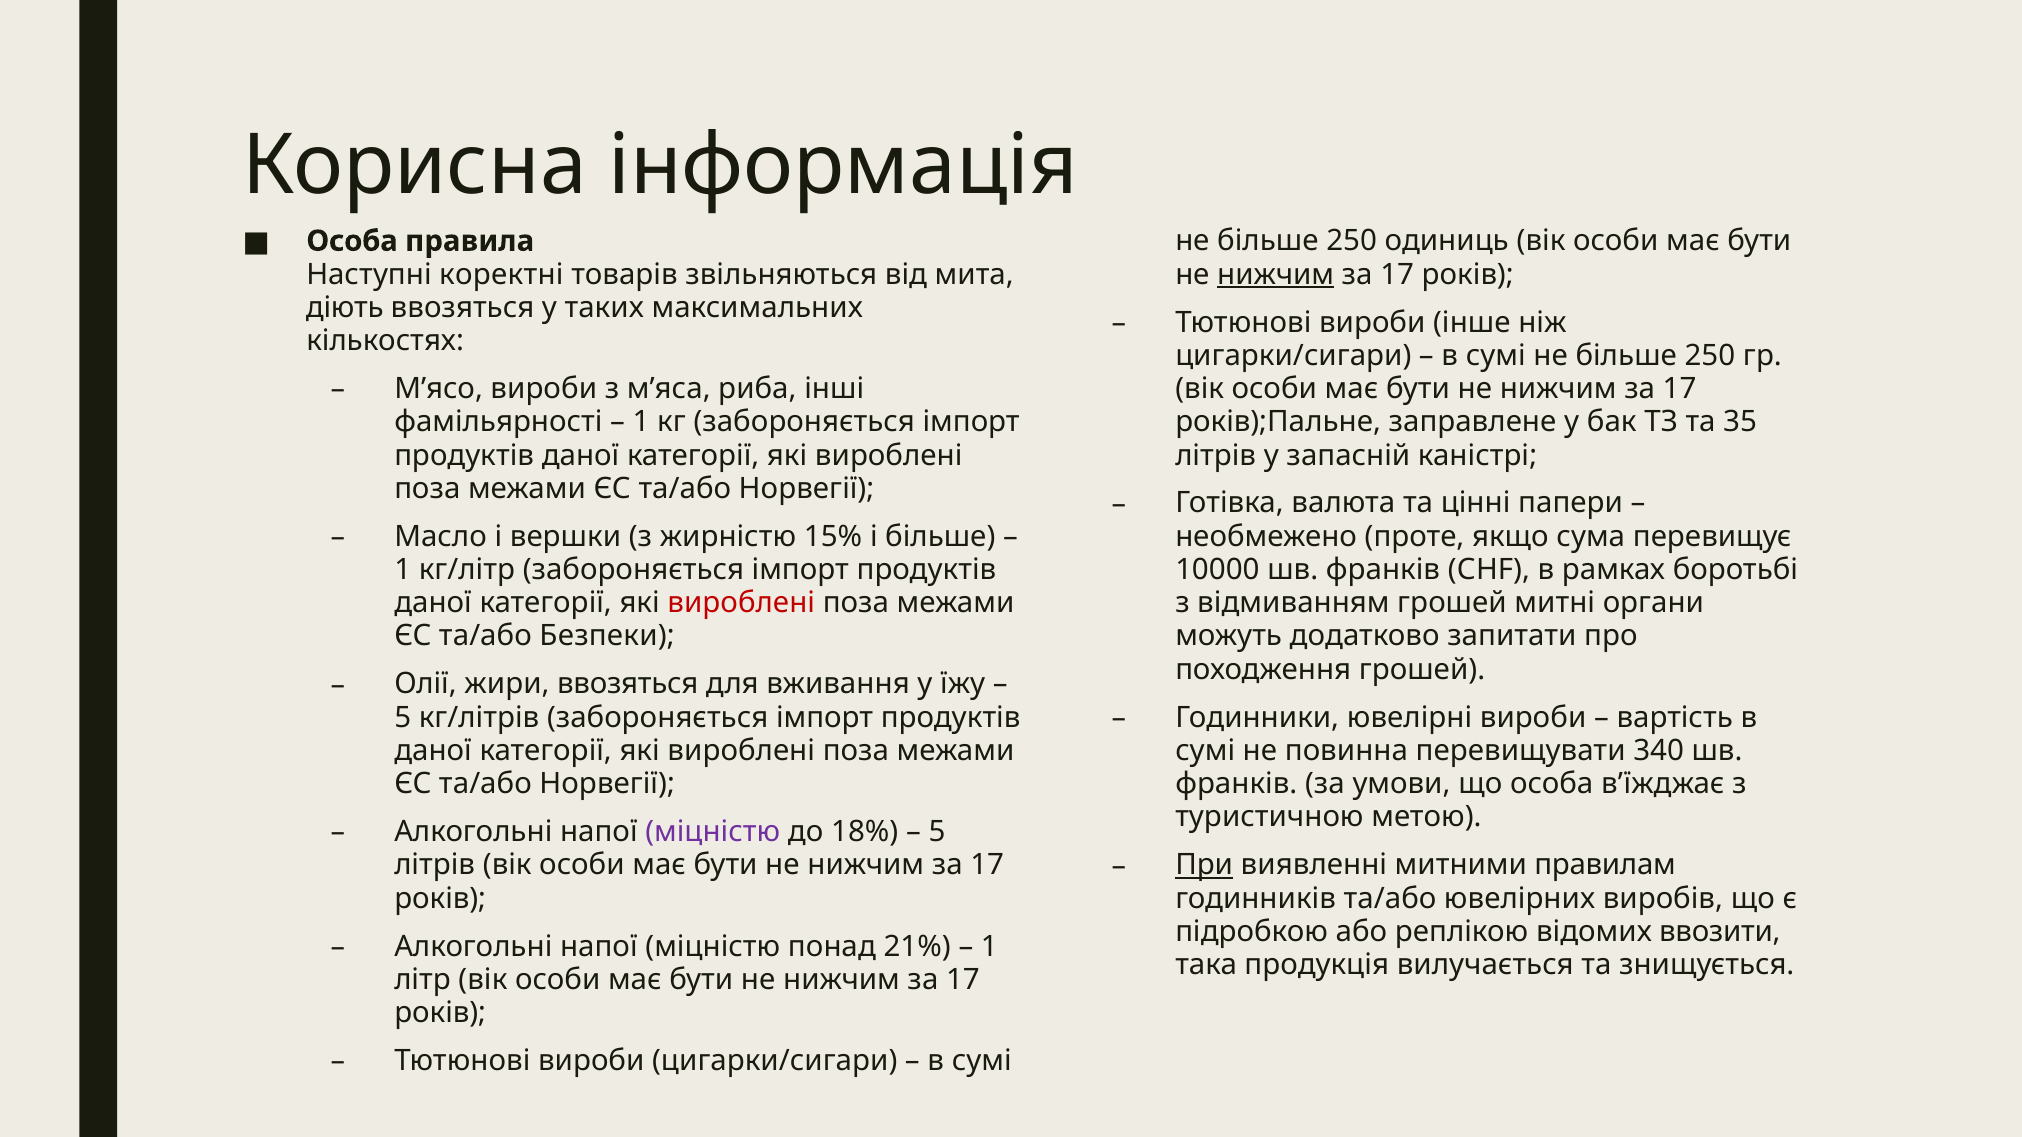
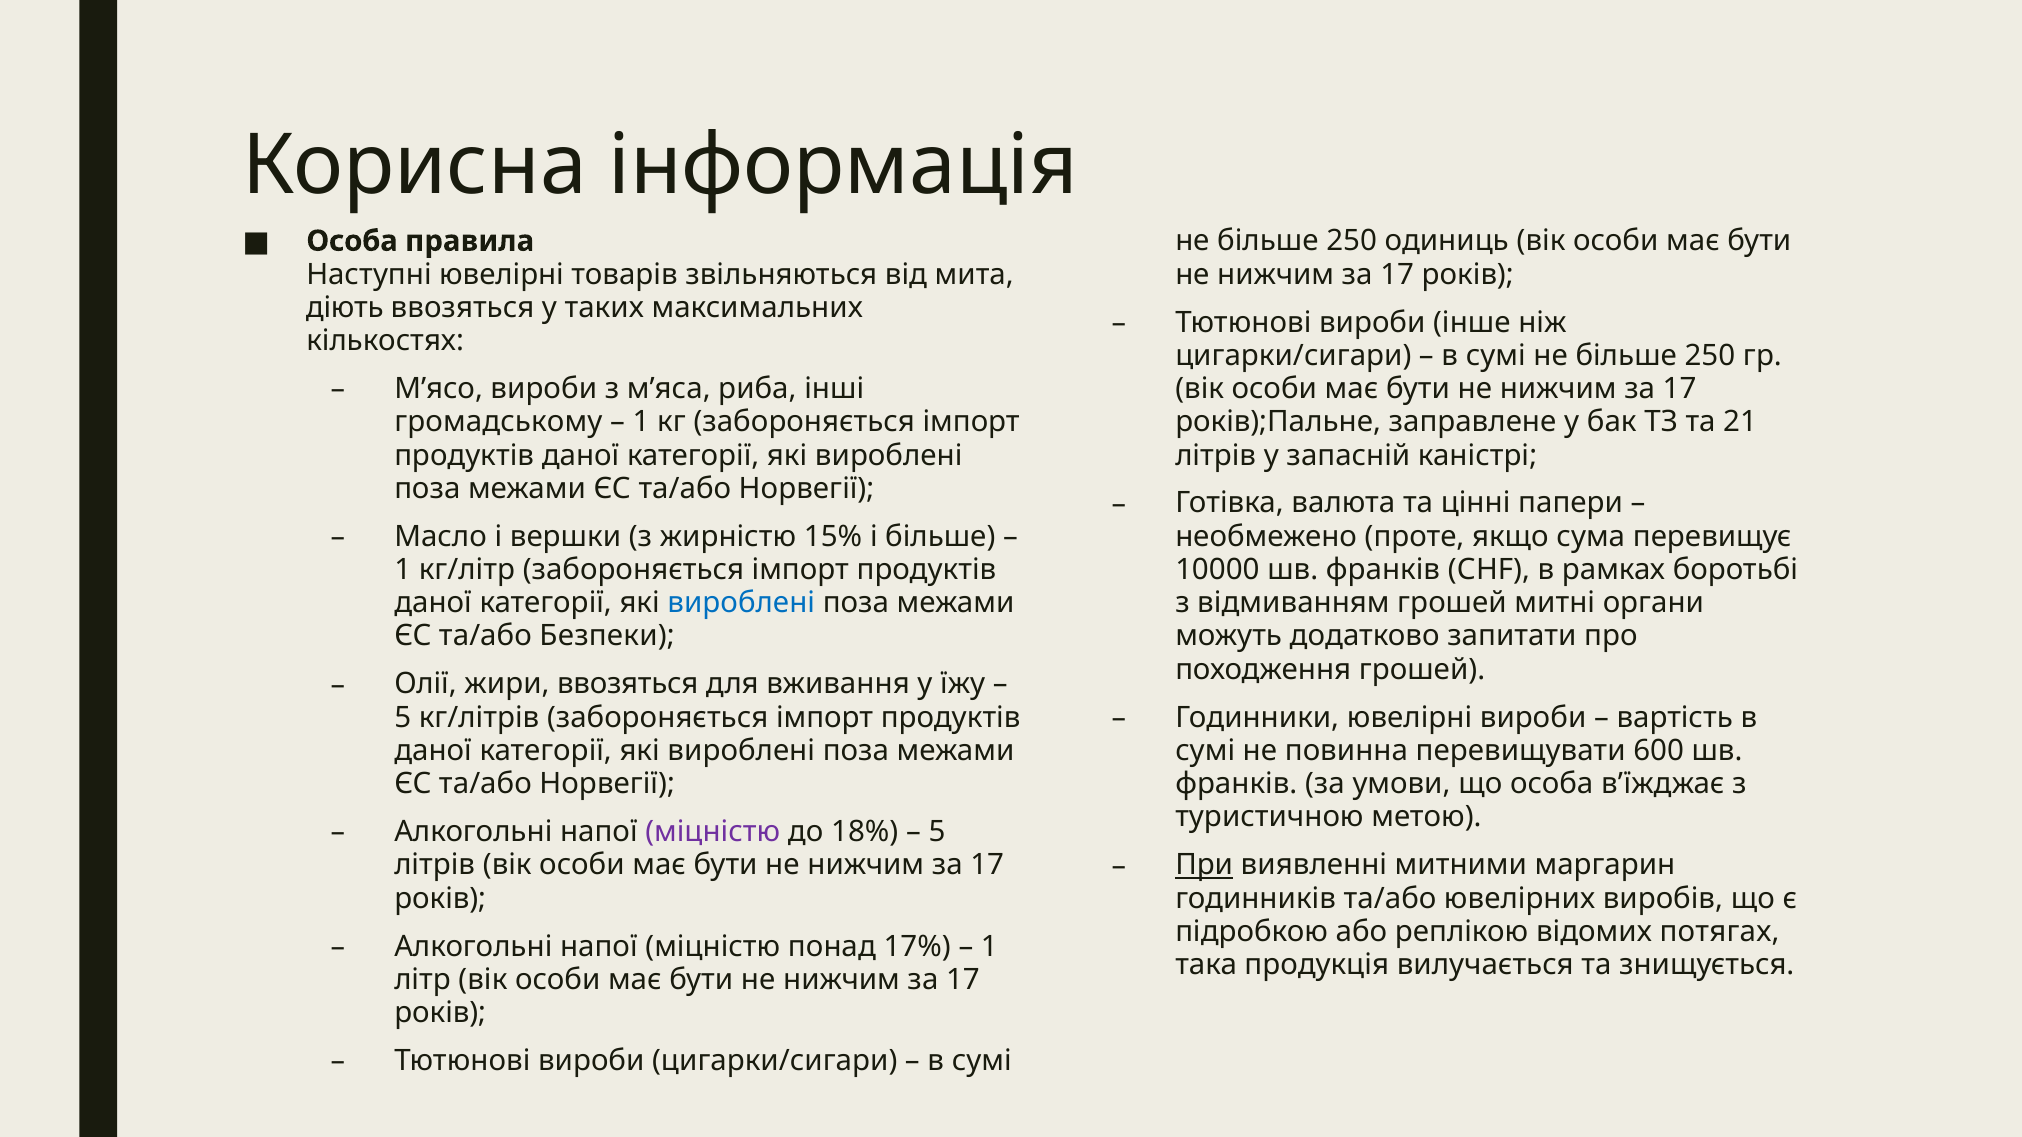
Наступні коректні: коректні -> ювелірні (502, 274)
нижчим underline: present -> none (1276, 274)
фамільярності: фамільярності -> громадському (498, 422)
35: 35 -> 21 (1740, 422)
вироблені colour: red -> blue (741, 603)
340: 340 -> 600 (1659, 751)
правилам: правилам -> маргарин (1605, 865)
ввозити: ввозити -> потягах (1719, 932)
21%: 21% -> 17% (917, 947)
